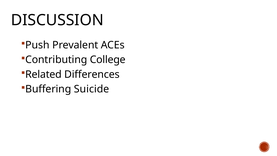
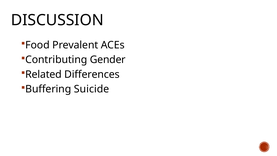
Push: Push -> Food (37, 45)
College: College -> Gender (108, 60)
